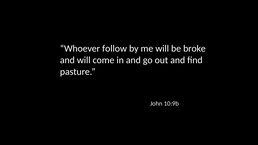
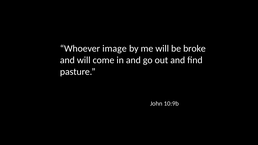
follow: follow -> image (115, 49)
